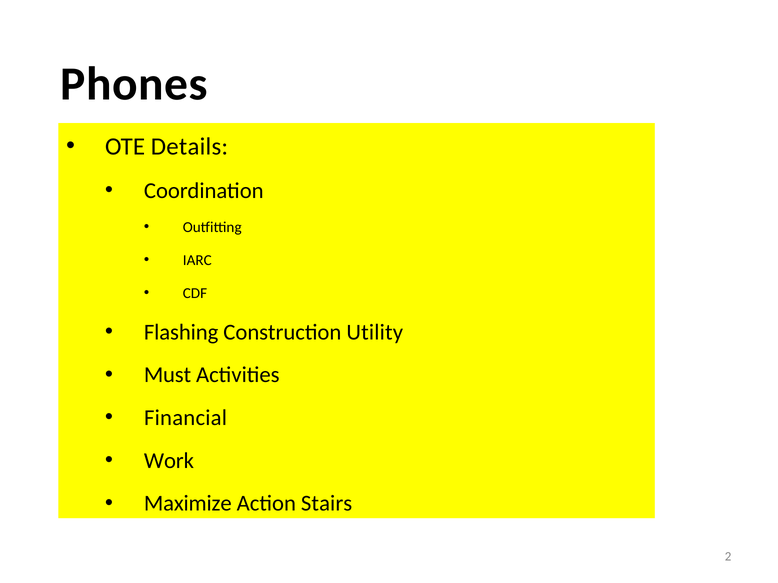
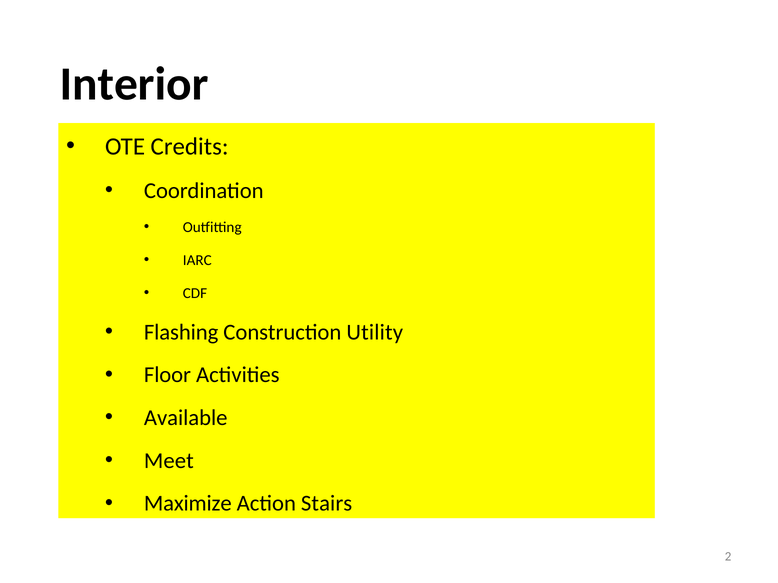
Phones: Phones -> Interior (134, 84)
Details: Details -> Credits (190, 147)
Must: Must -> Floor (167, 375)
Financial: Financial -> Available (186, 418)
Work: Work -> Meet (169, 461)
